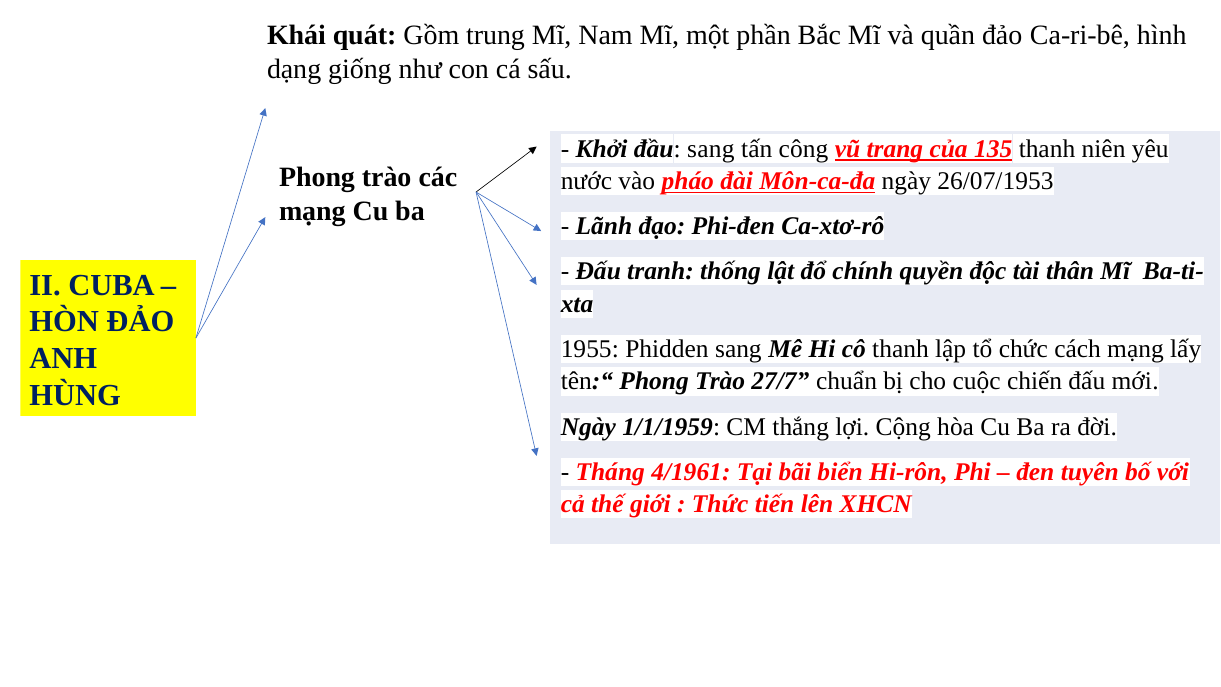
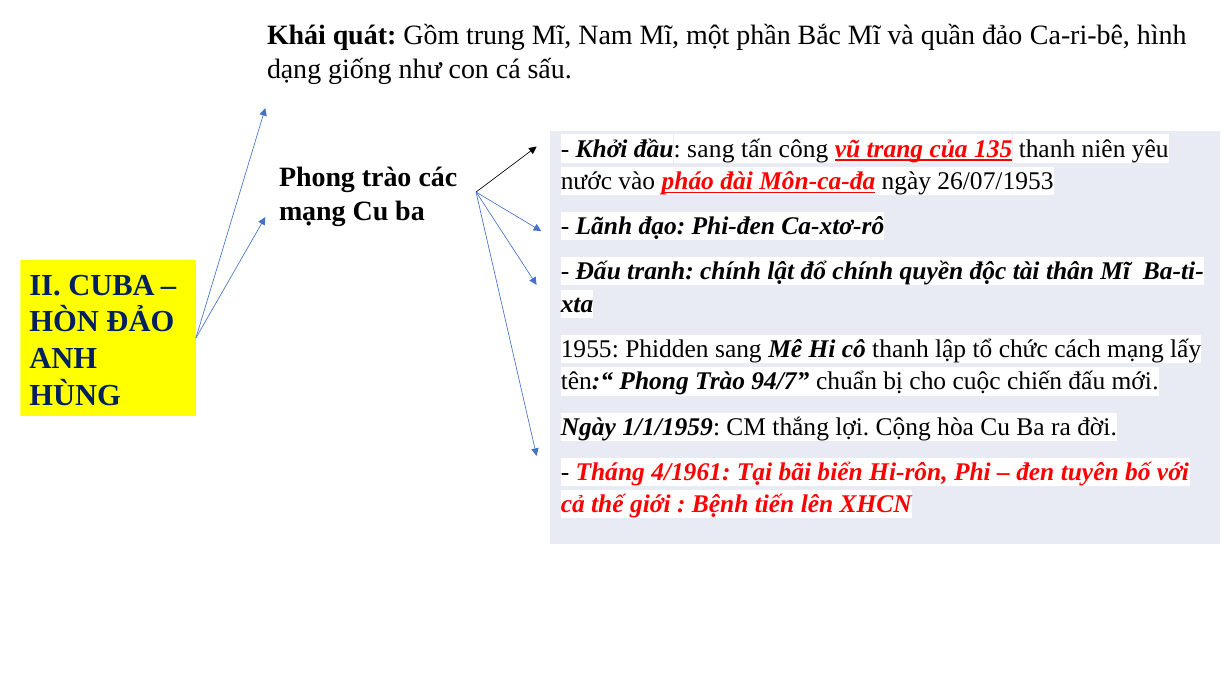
tranh thống: thống -> chính (731, 271)
27/7: 27/7 -> 94/7 (780, 381)
Thức: Thức -> Bệnh (720, 504)
